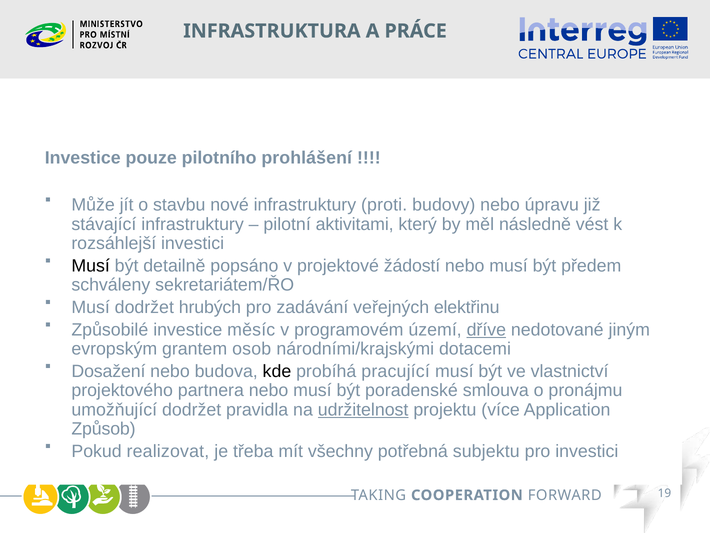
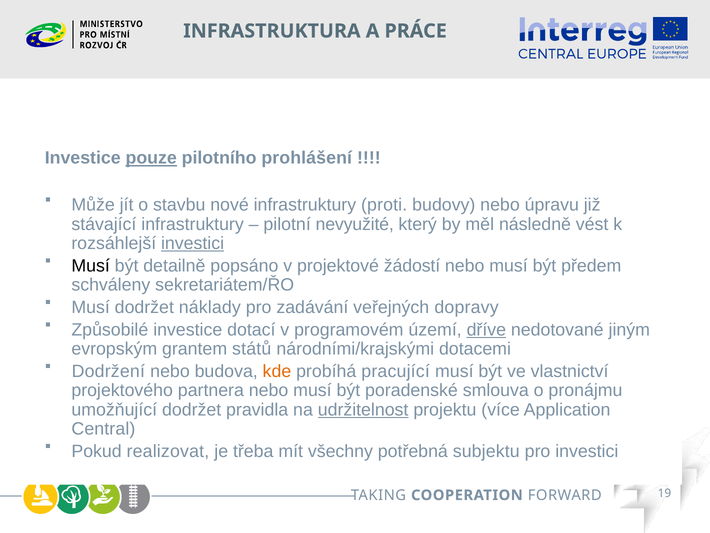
pouze underline: none -> present (151, 158)
aktivitami: aktivitami -> nevyužité (355, 224)
investici underline: none -> present (193, 243)
hrubých: hrubých -> náklady (210, 307)
elektřinu: elektřinu -> dopravy (467, 307)
měsíc: měsíc -> dotací (251, 329)
osob: osob -> států (252, 349)
Dosažení: Dosažení -> Dodržení (108, 371)
kde colour: black -> orange (277, 371)
Způsob: Způsob -> Central (103, 429)
